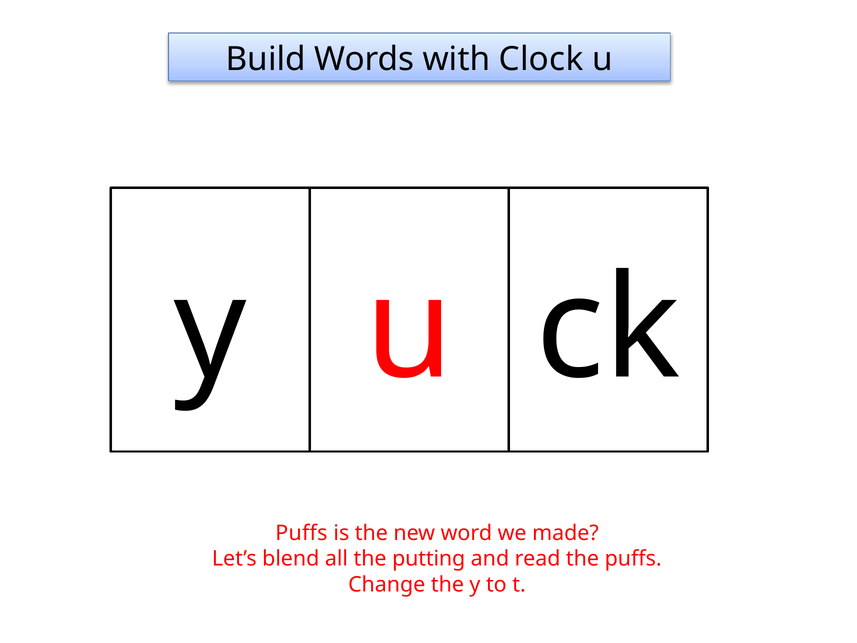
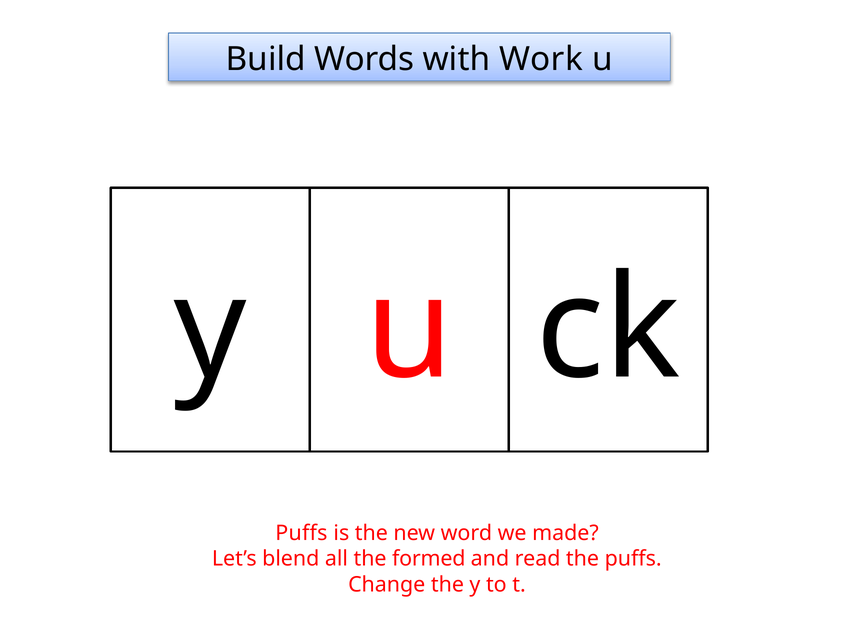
Clock: Clock -> Work (541, 59)
putting: putting -> formed (429, 559)
